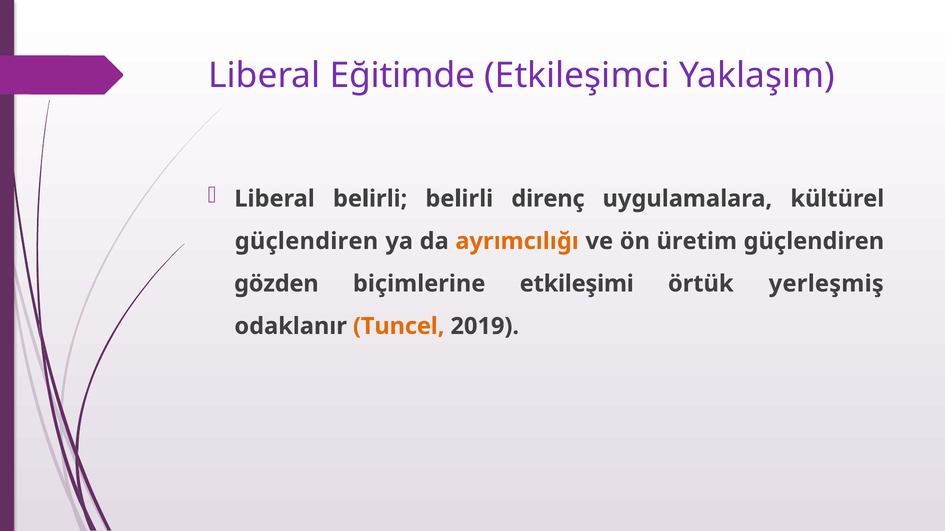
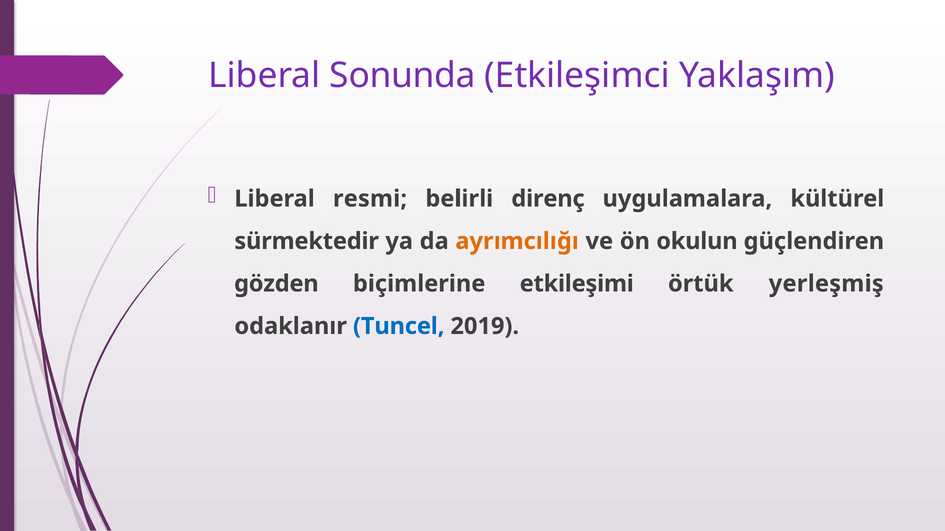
Eğitimde: Eğitimde -> Sonunda (403, 76)
Liberal belirli: belirli -> resmi (370, 199)
güçlendiren: güçlendiren -> sürmektedir (307, 241)
üretim: üretim -> okulun (697, 241)
Tuncel colour: orange -> blue (399, 327)
